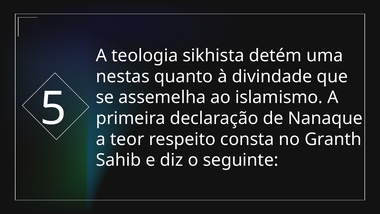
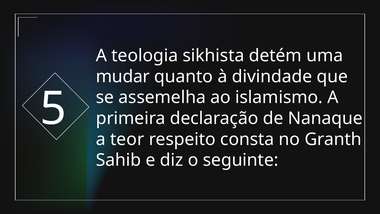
nestas: nestas -> mudar (123, 76)
